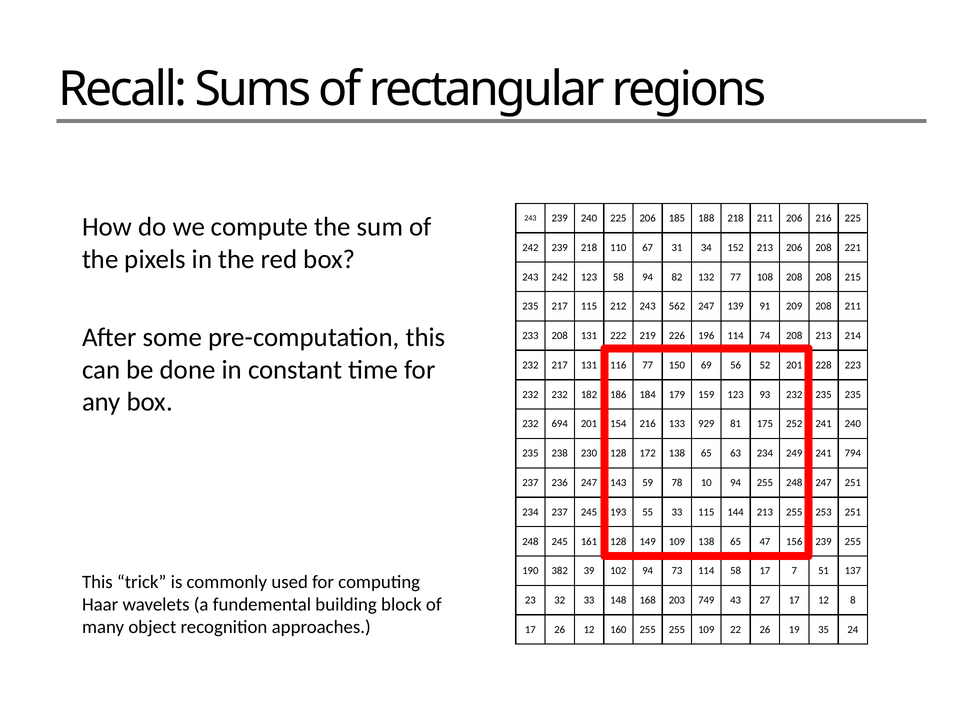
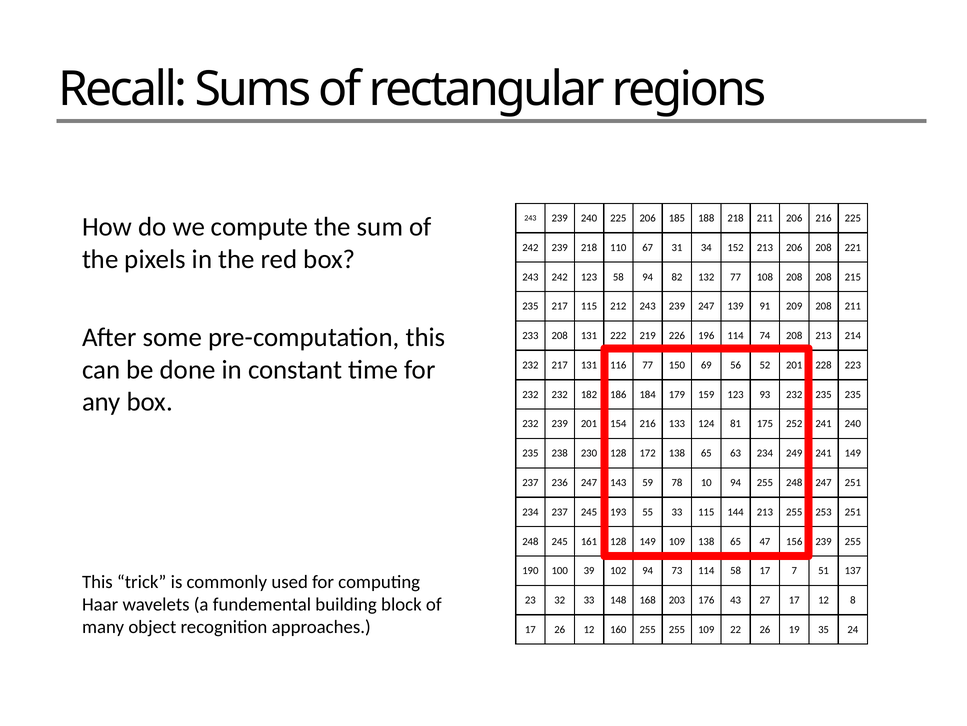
212 243 562: 562 -> 239 (677, 306)
232 694: 694 -> 239 (560, 423)
929: 929 -> 124 (706, 423)
241 794: 794 -> 149 (853, 453)
382: 382 -> 100 (560, 570)
749: 749 -> 176 (706, 600)
